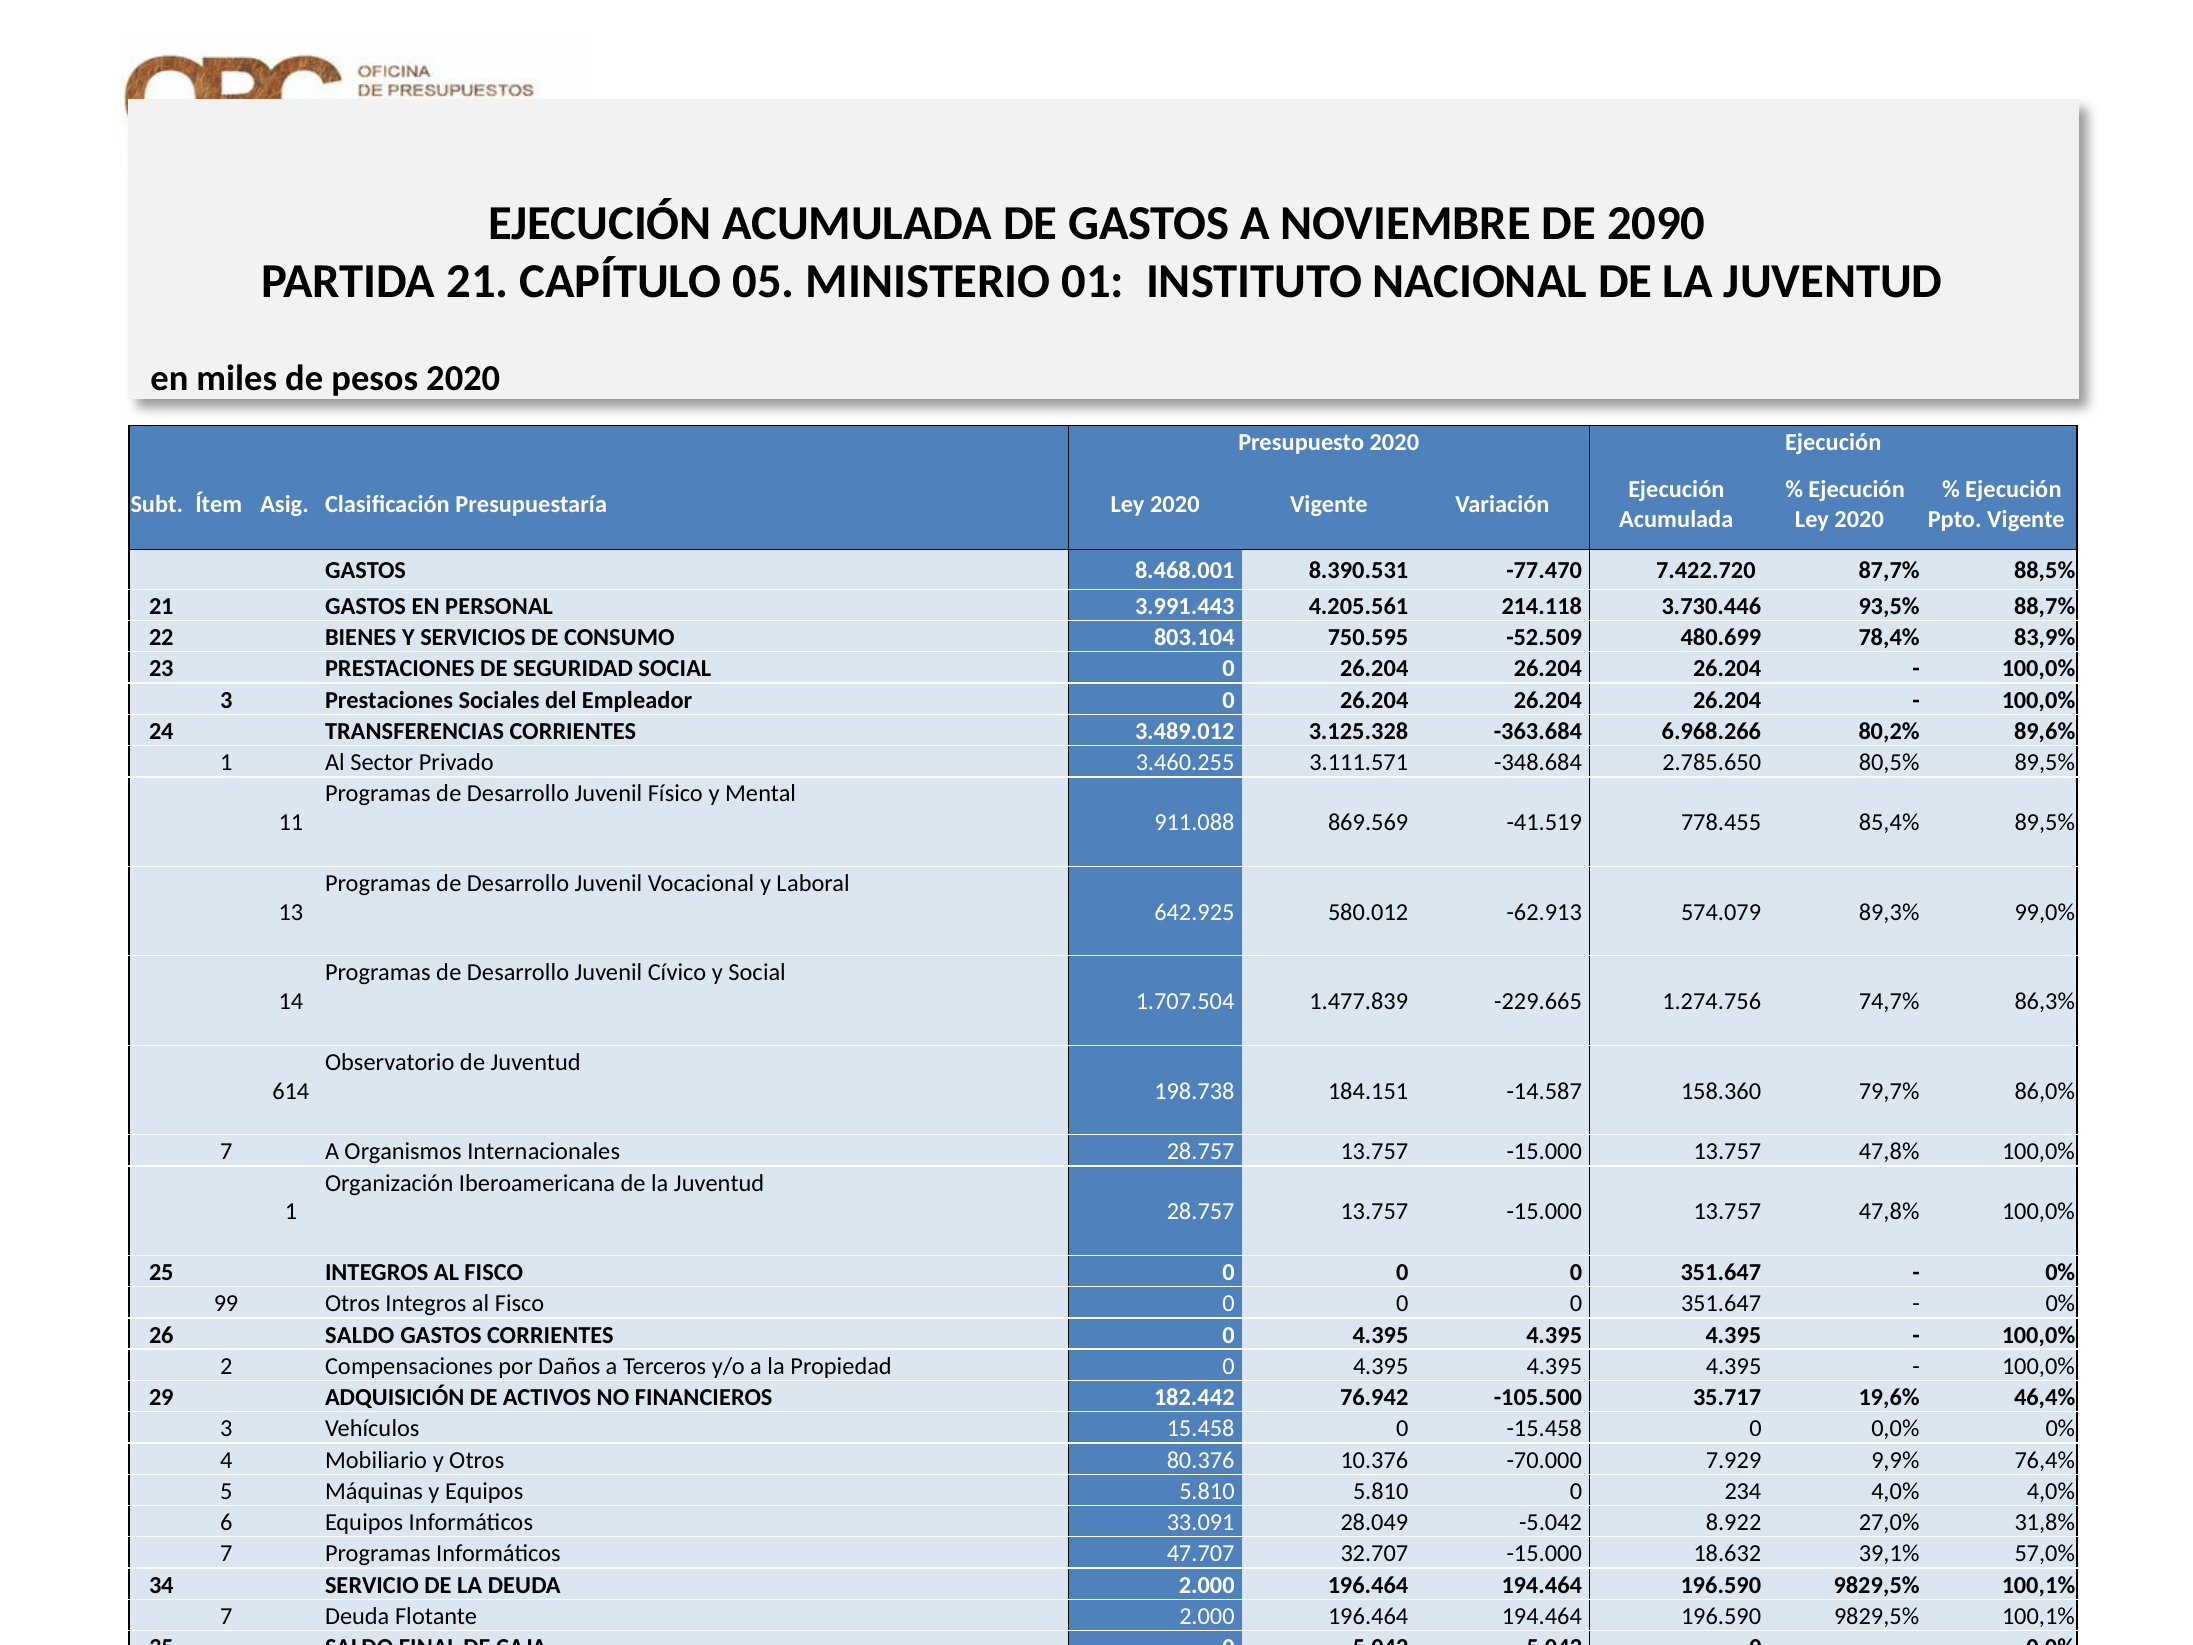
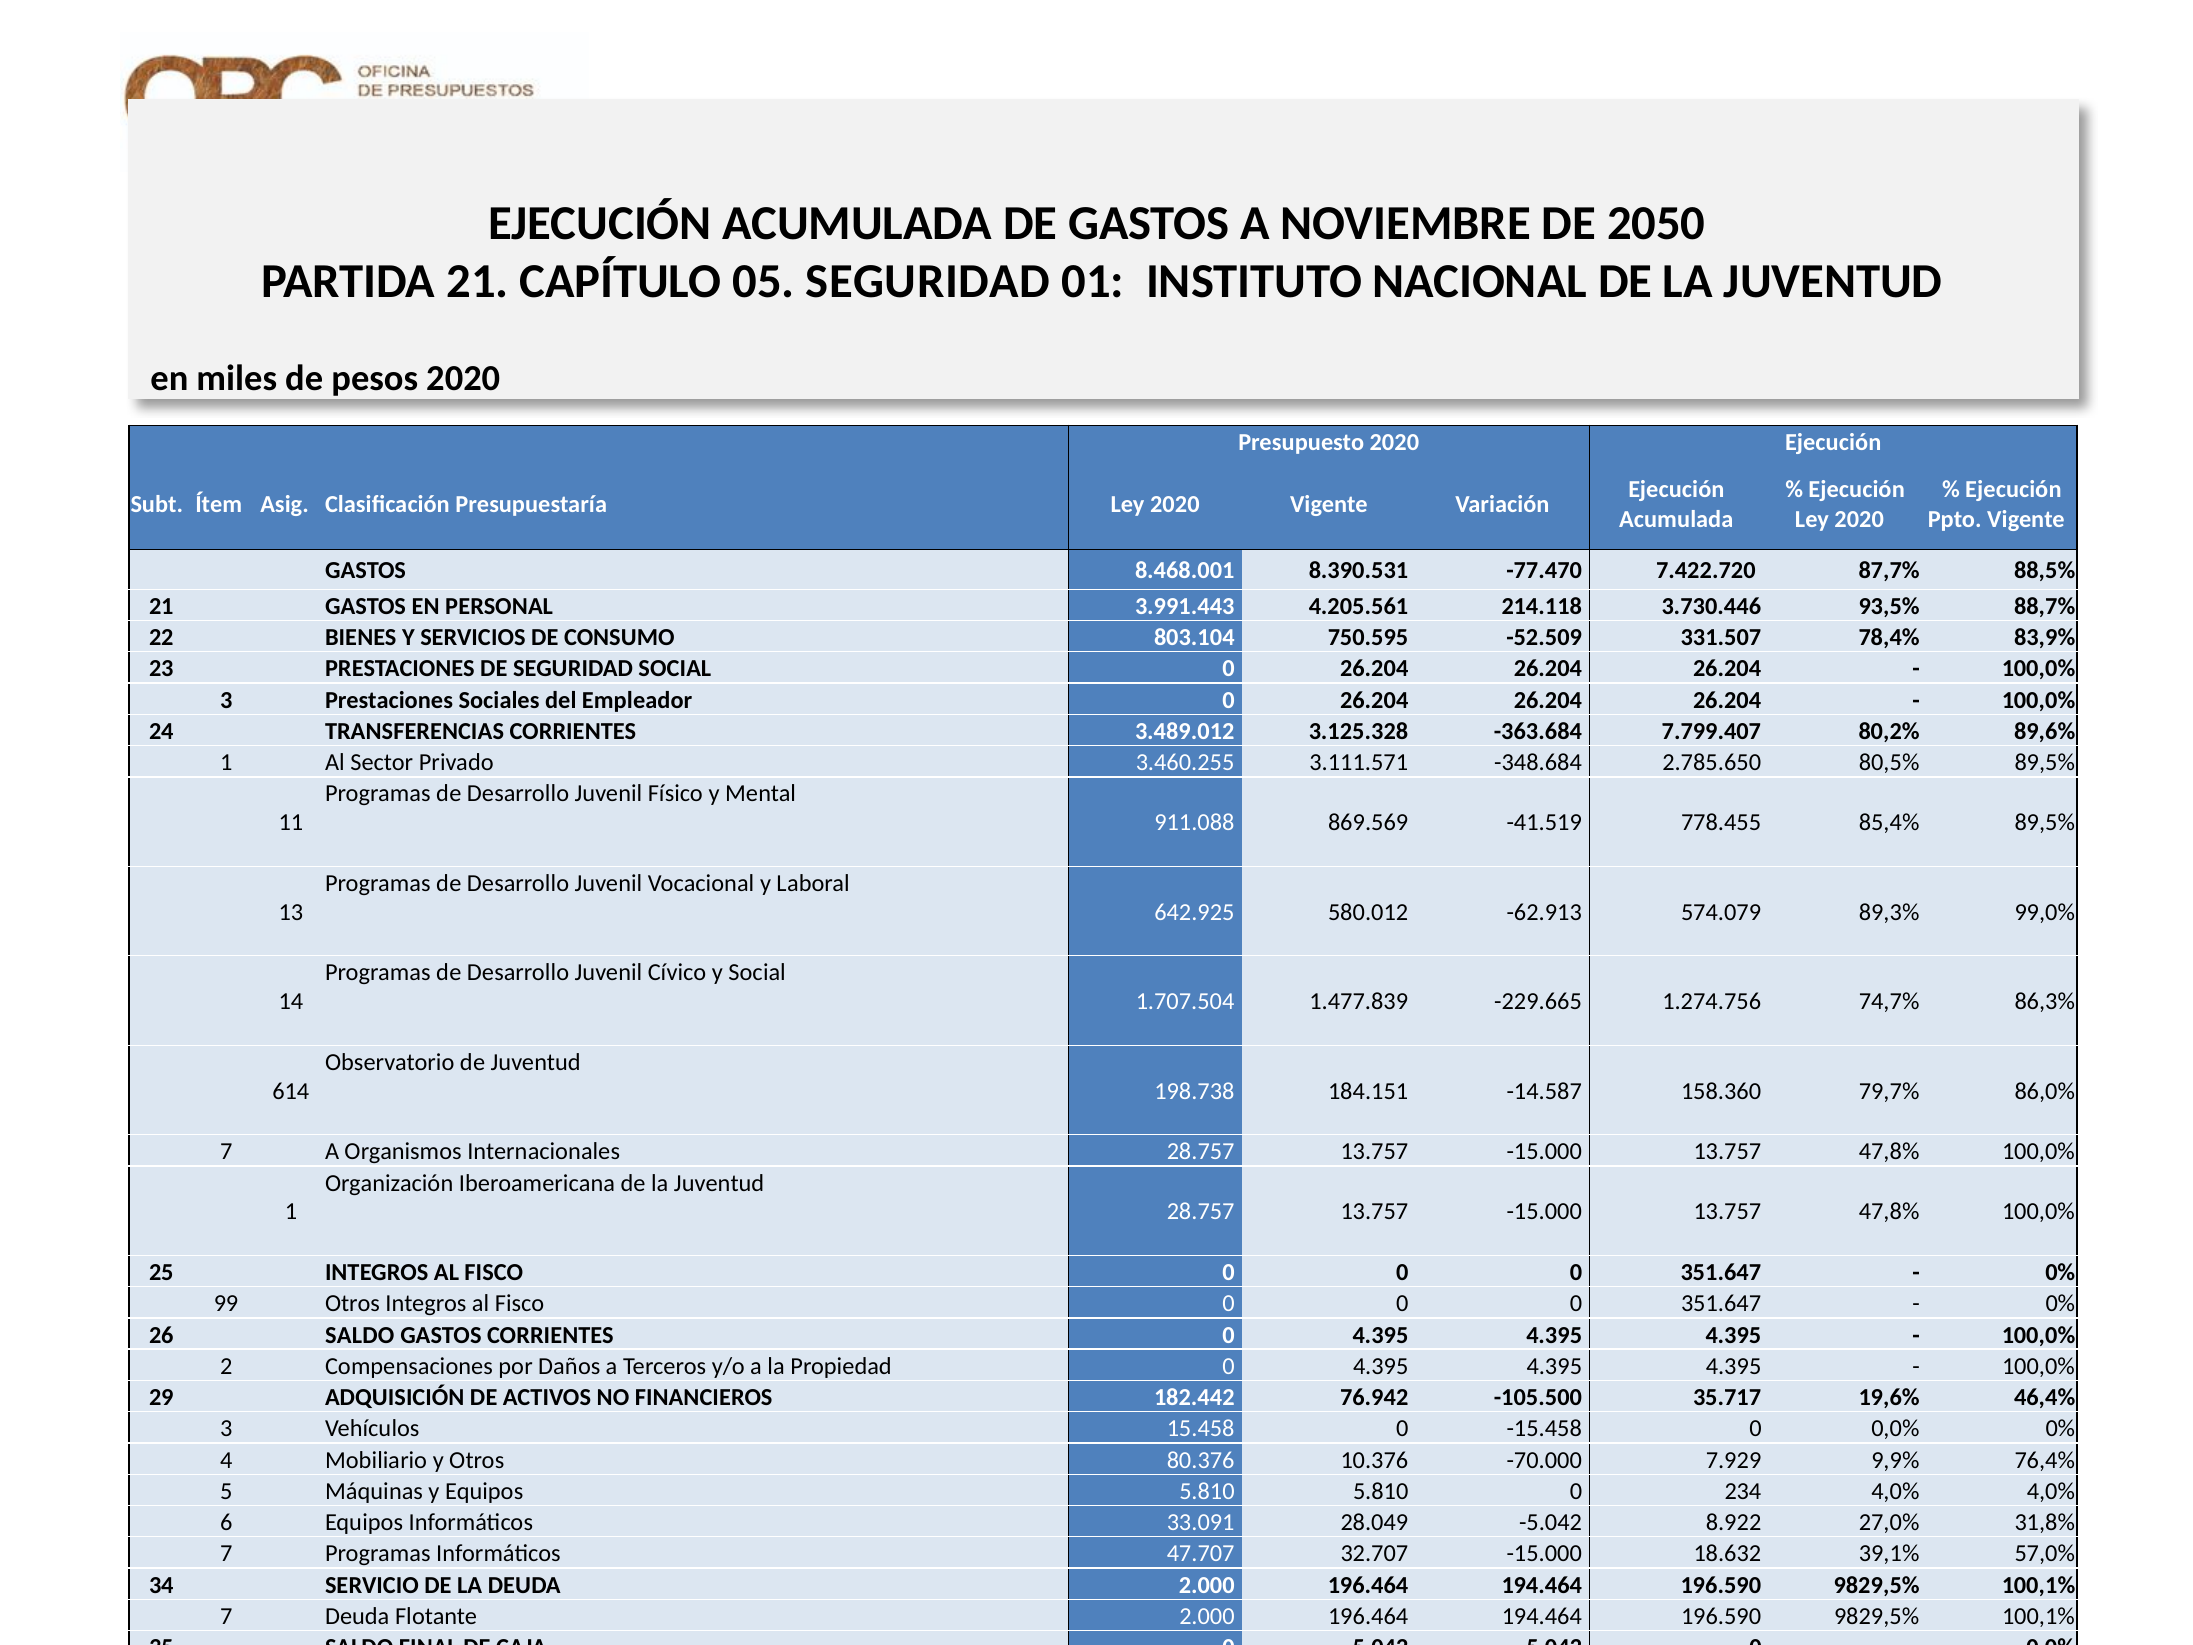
2090: 2090 -> 2050 (1656, 223)
05 MINISTERIO: MINISTERIO -> SEGURIDAD (928, 282)
480.699: 480.699 -> 331.507 (1721, 638)
6.968.266: 6.968.266 -> 7.799.407 (1711, 731)
